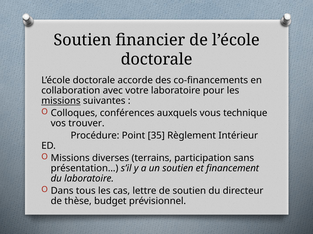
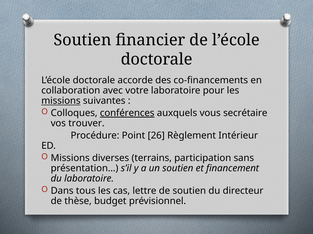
conférences underline: none -> present (127, 113)
technique: technique -> secrétaire (245, 113)
35: 35 -> 26 (156, 136)
